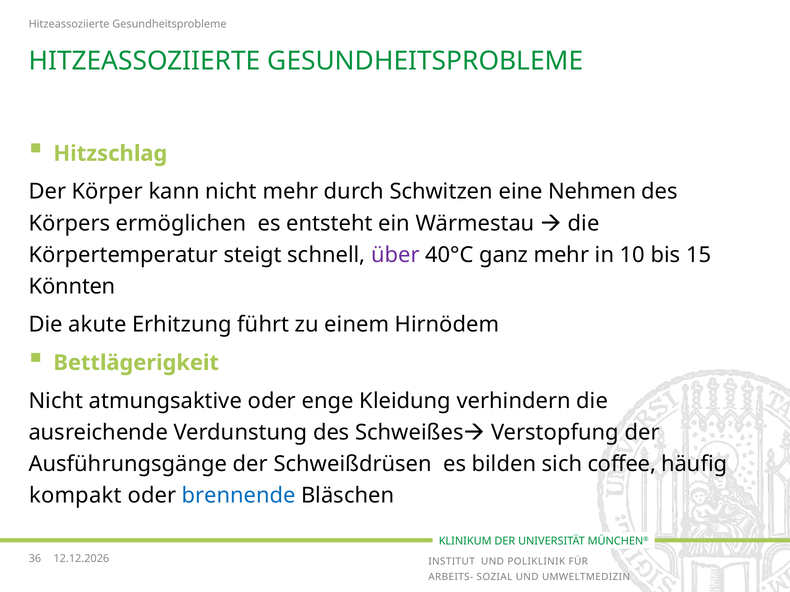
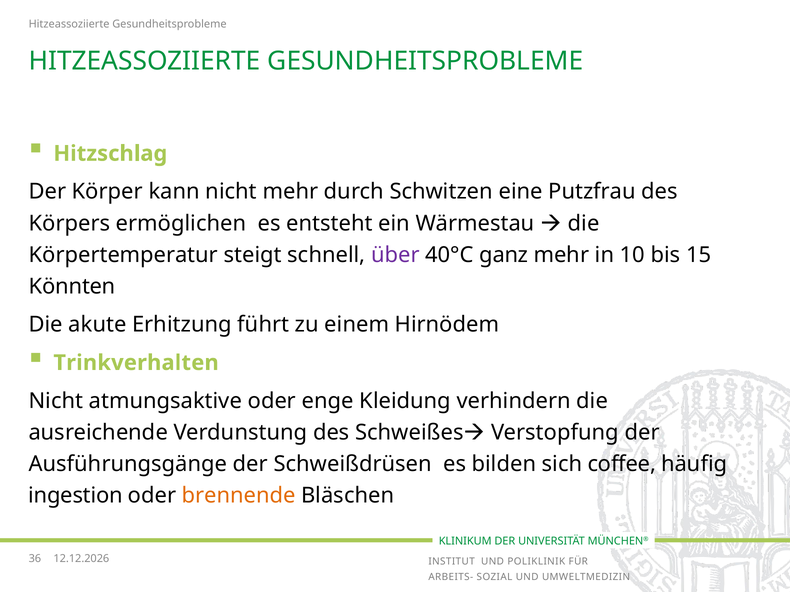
Nehmen: Nehmen -> Putzfrau (592, 192)
Bettlägerigkeit: Bettlägerigkeit -> Trinkverhalten (136, 363)
kompakt: kompakt -> ingestion (75, 496)
brennende colour: blue -> orange (239, 496)
